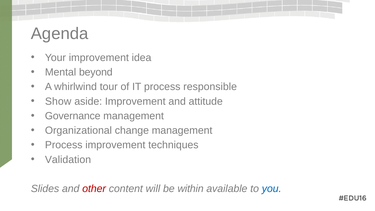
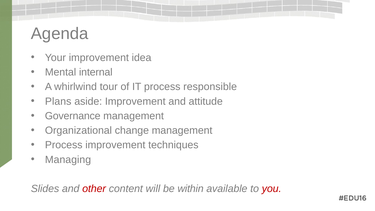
beyond: beyond -> internal (96, 72)
Show: Show -> Plans (58, 101)
Validation: Validation -> Managing (68, 160)
you colour: blue -> red (272, 189)
